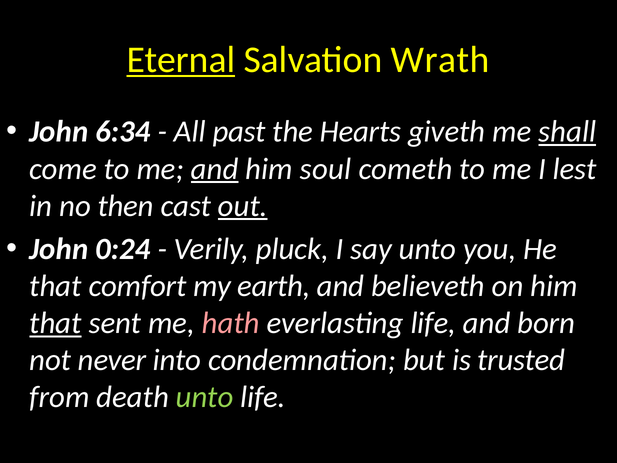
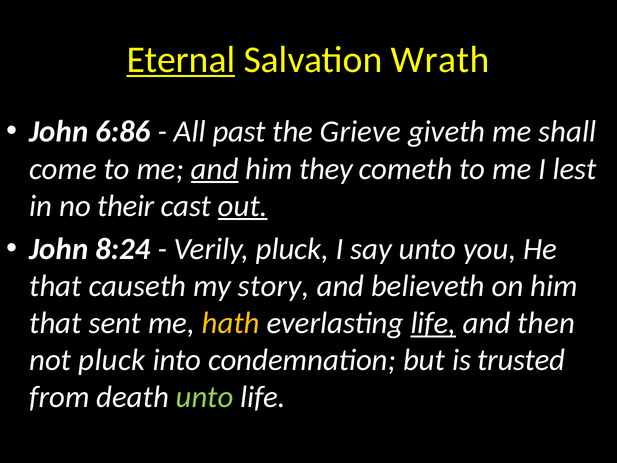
6:34: 6:34 -> 6:86 (123, 132)
Hearts: Hearts -> Grieve (360, 132)
shall underline: present -> none (567, 132)
soul: soul -> they (326, 169)
then: then -> their (126, 206)
0:24: 0:24 -> 8:24 (123, 249)
comfort: comfort -> causeth (137, 286)
earth: earth -> story (274, 286)
that underline: present -> none (55, 323)
hath colour: pink -> yellow (231, 323)
life underline: none -> present (433, 323)
born: born -> then (546, 323)
not never: never -> pluck (112, 360)
